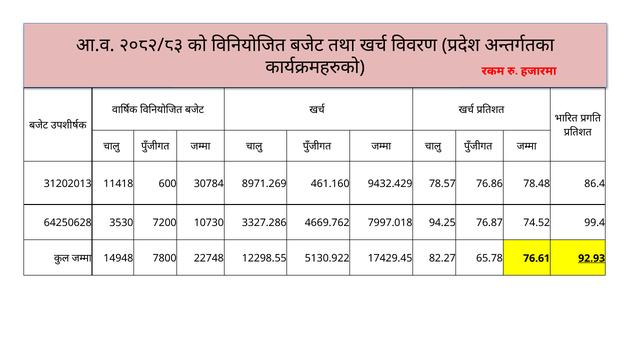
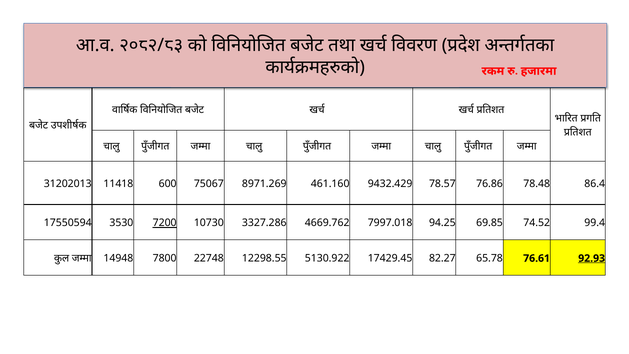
30784: 30784 -> 75067 (209, 184)
64250628: 64250628 -> 17550594 (68, 223)
7200 underline: none -> present (165, 223)
76.87: 76.87 -> 69.85 (490, 223)
